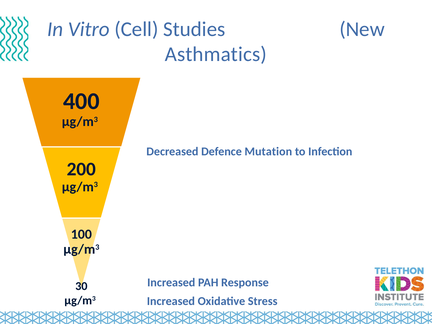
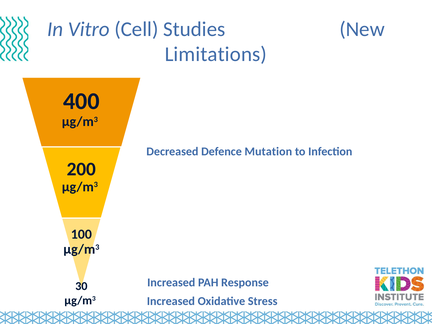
Asthmatics: Asthmatics -> Limitations (216, 54)
